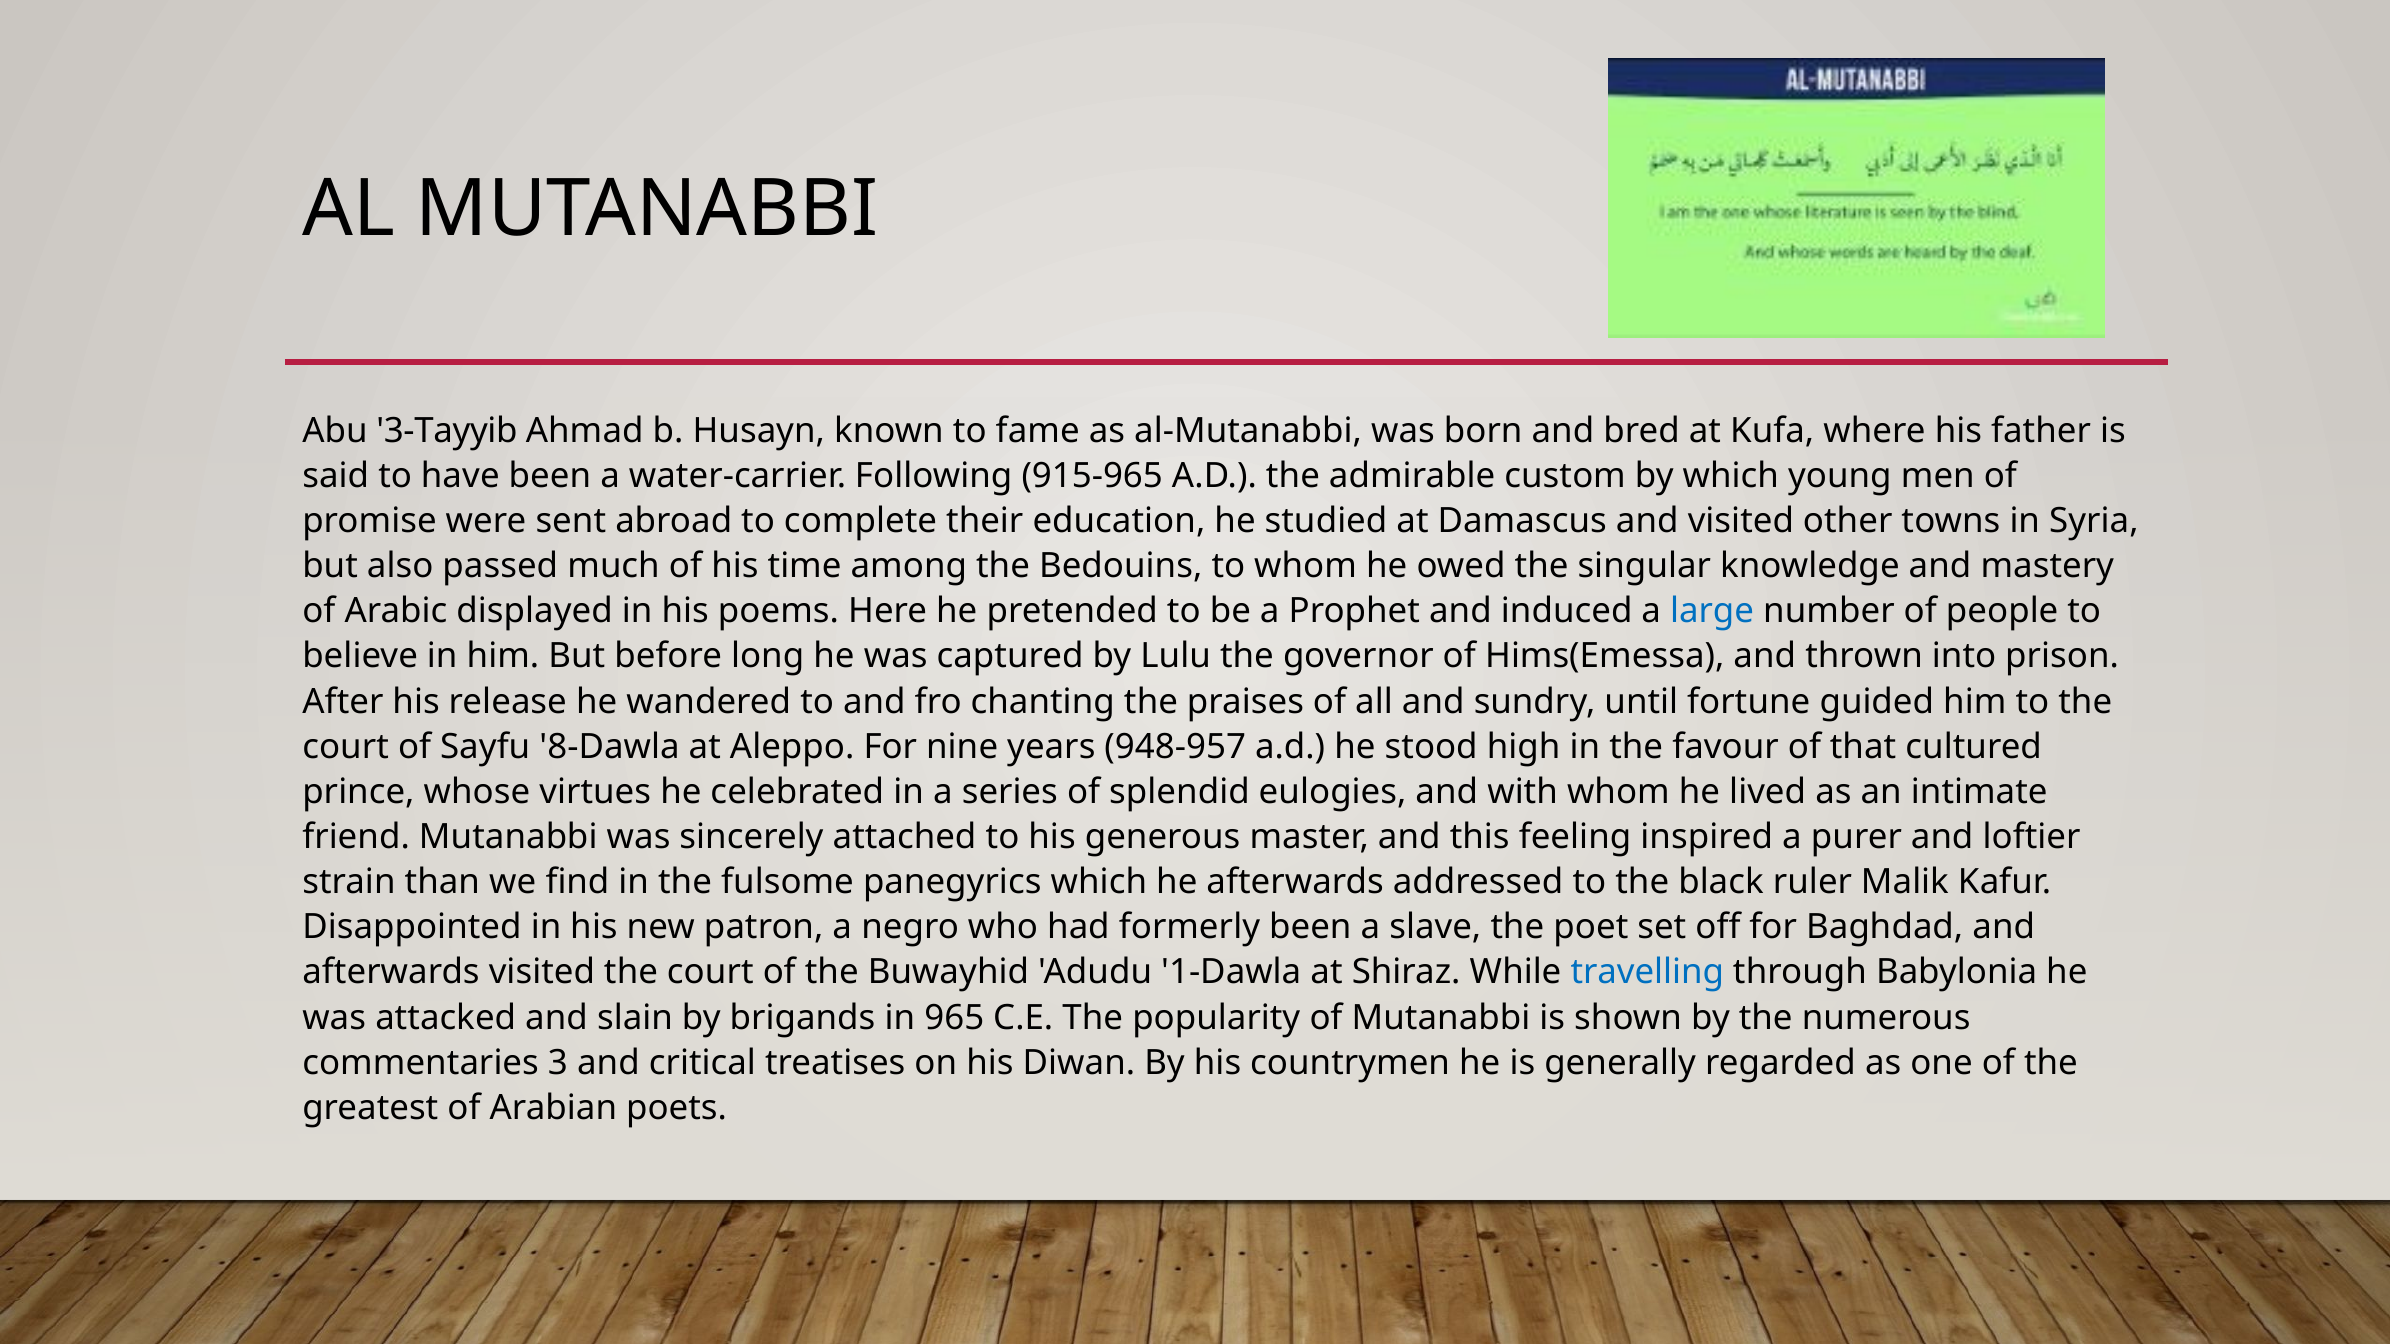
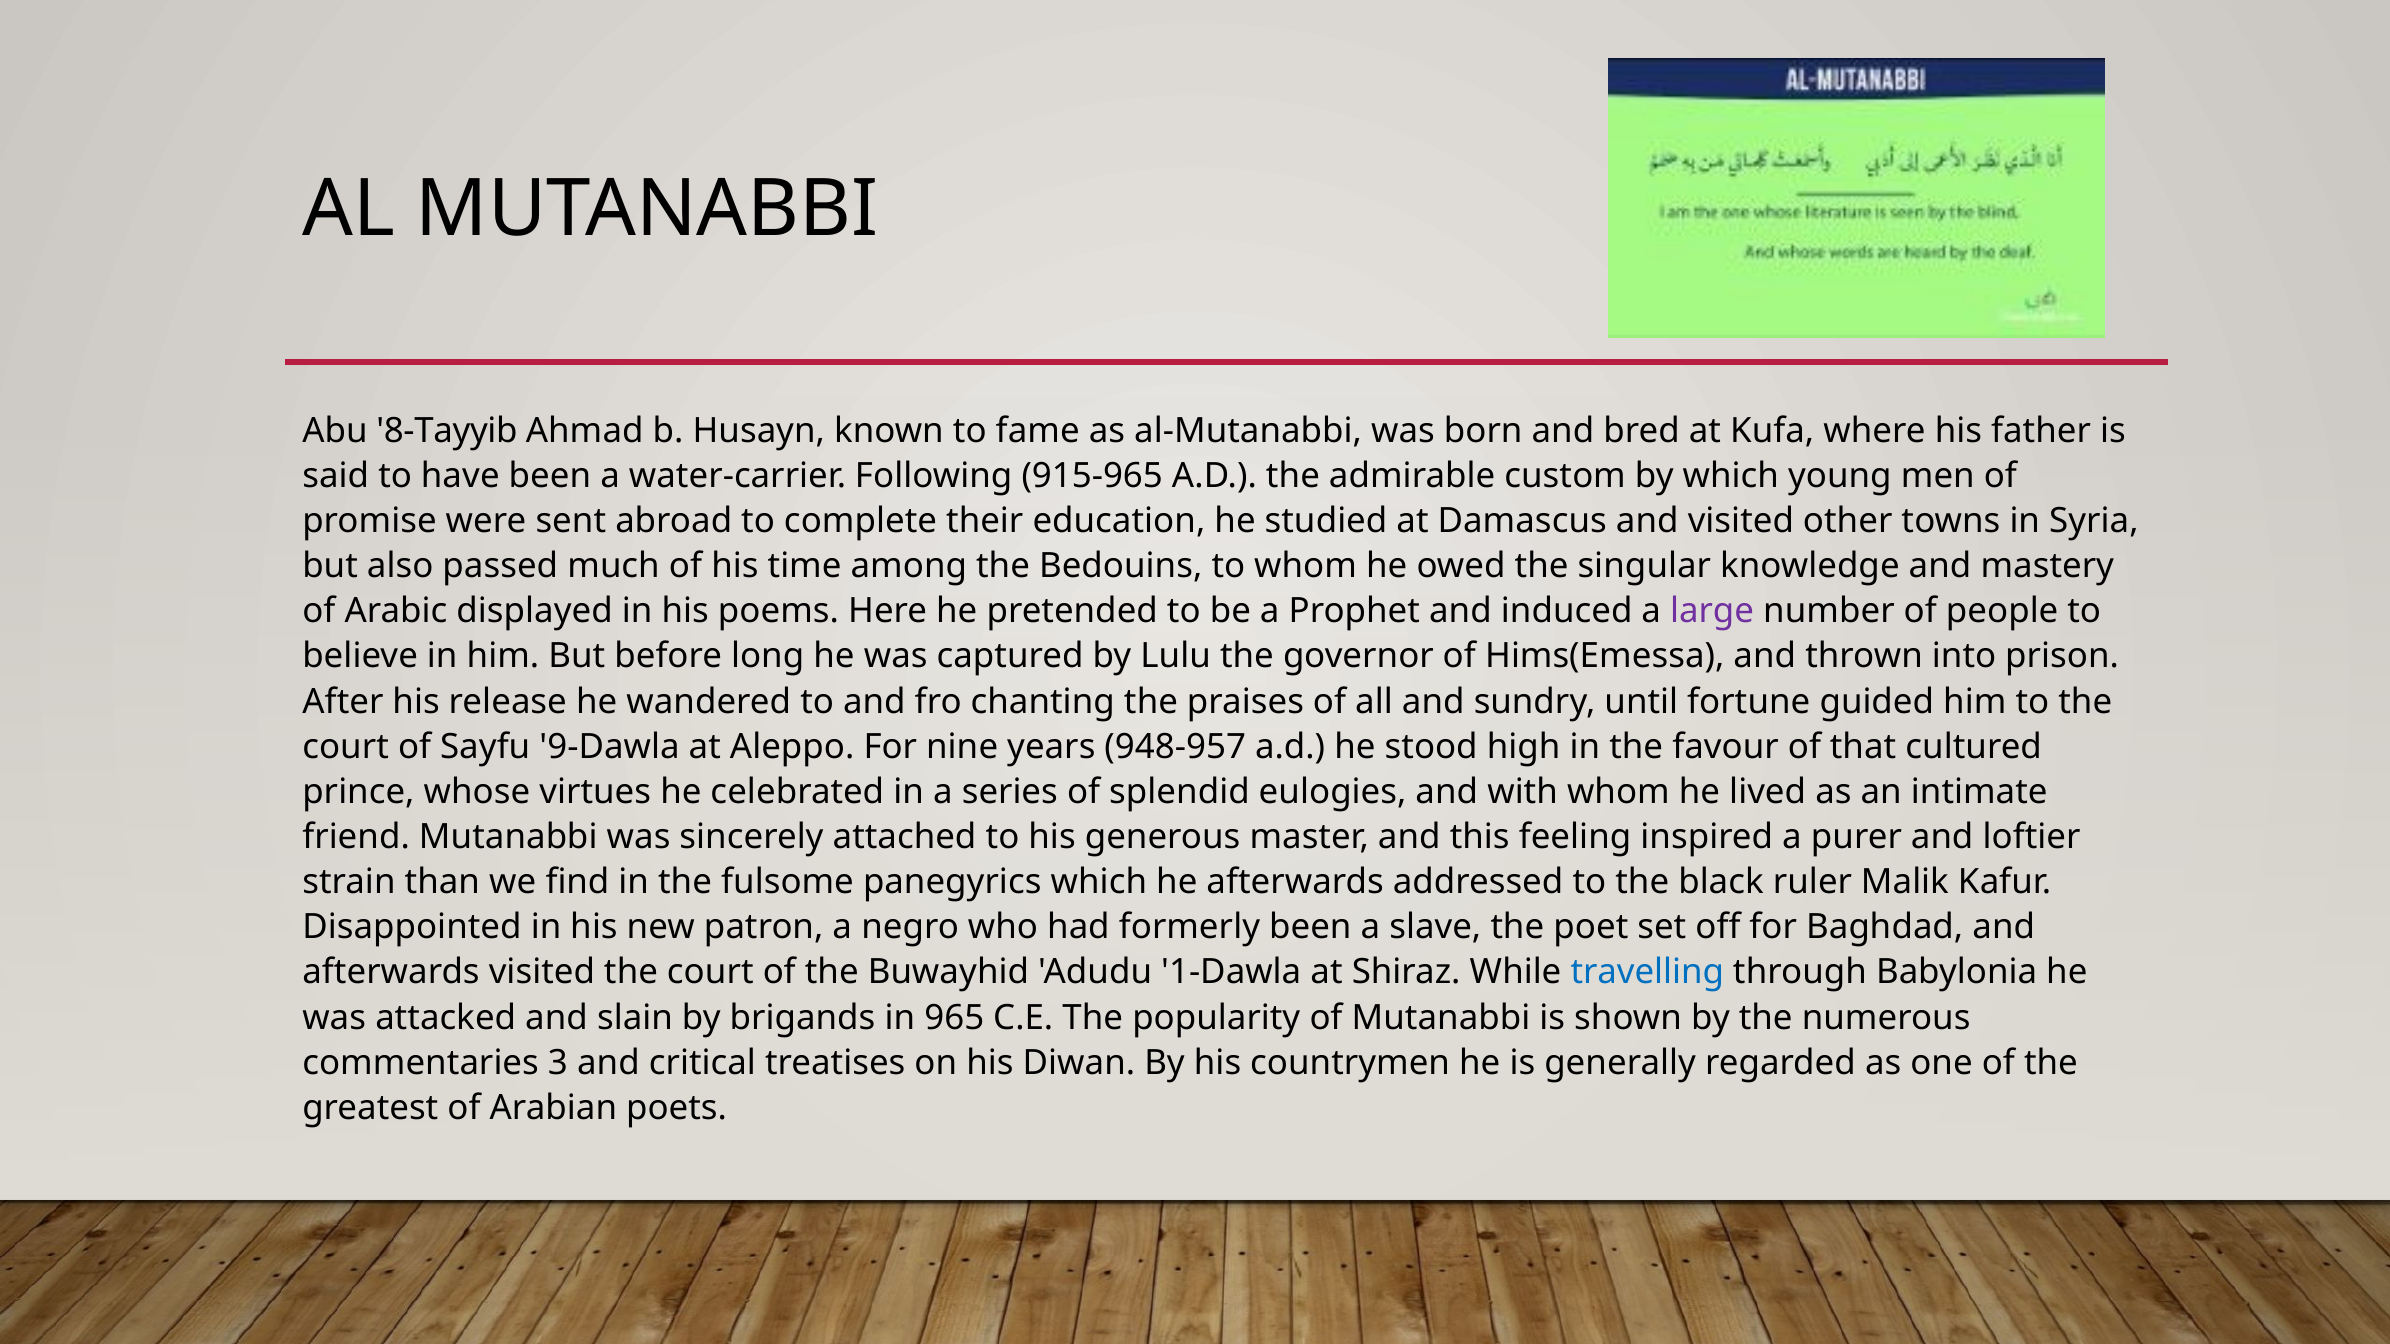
3-Tayyib: 3-Tayyib -> 8-Tayyib (447, 431)
large colour: blue -> purple (1712, 611)
8-Dawla: 8-Dawla -> 9-Dawla (610, 747)
